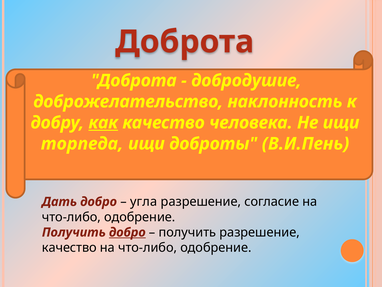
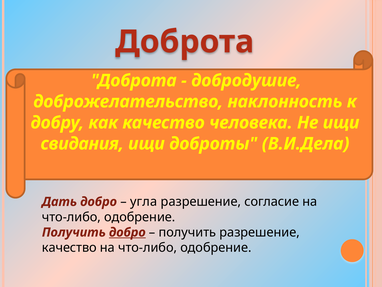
как underline: present -> none (103, 122)
торпеда: торпеда -> свидания (82, 143)
В.И.Пень: В.И.Пень -> В.И.Дела (306, 143)
